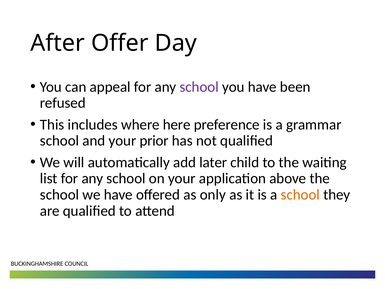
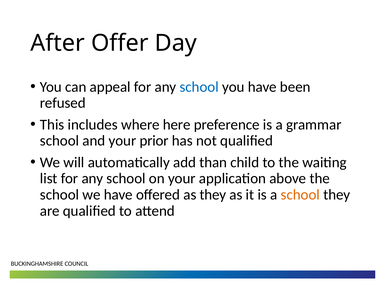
school colour: purple -> blue (199, 87)
later: later -> than (213, 162)
as only: only -> they (213, 195)
